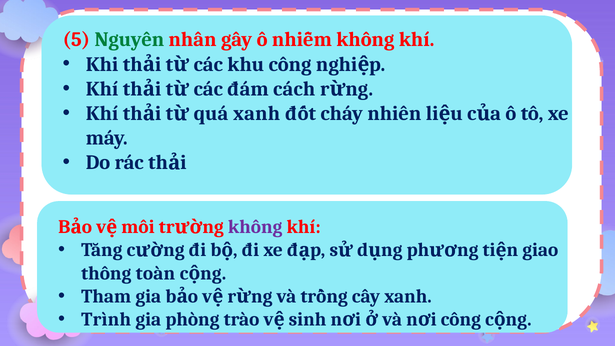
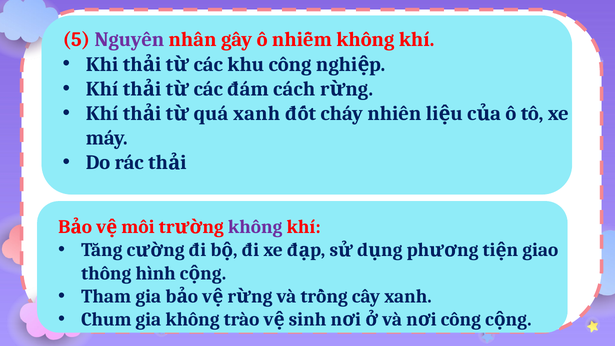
Nguyên colour: green -> purple (129, 40)
toàn: toàn -> hình (156, 273)
Trình: Trình -> Chum (106, 319)
gia phòng: phòng -> không (192, 319)
